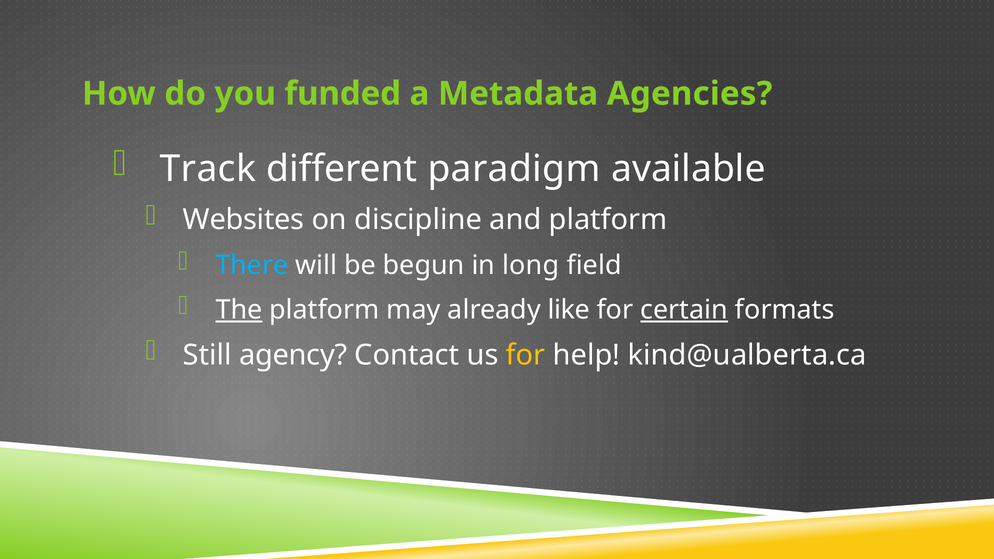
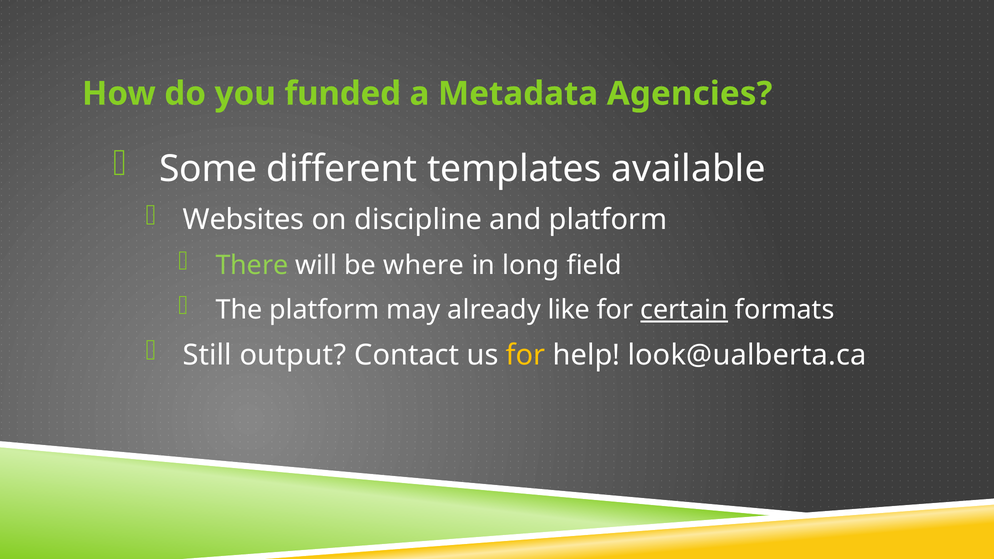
Track: Track -> Some (208, 169)
paradigm: paradigm -> templates (514, 169)
There colour: light blue -> light green (252, 266)
begun: begun -> where (424, 266)
The underline: present -> none (239, 310)
agency: agency -> output (293, 355)
kind@ualberta.ca: kind@ualberta.ca -> look@ualberta.ca (747, 355)
